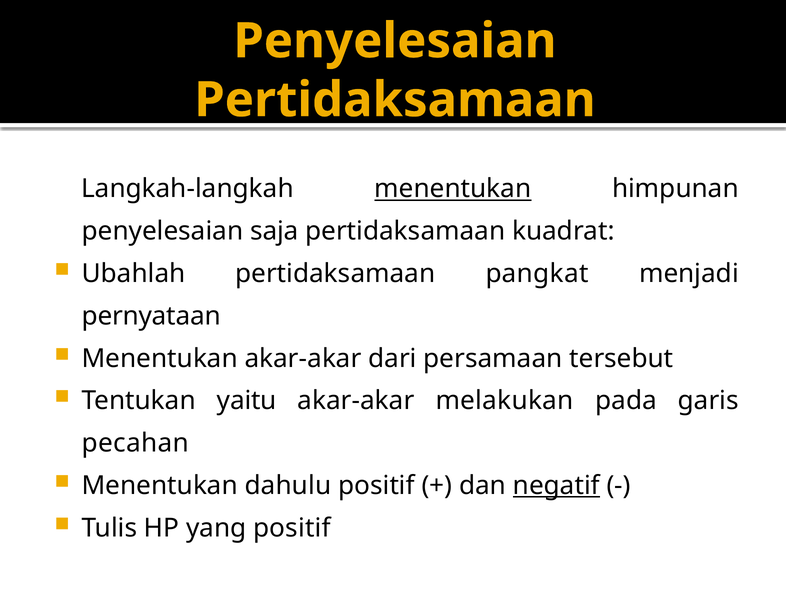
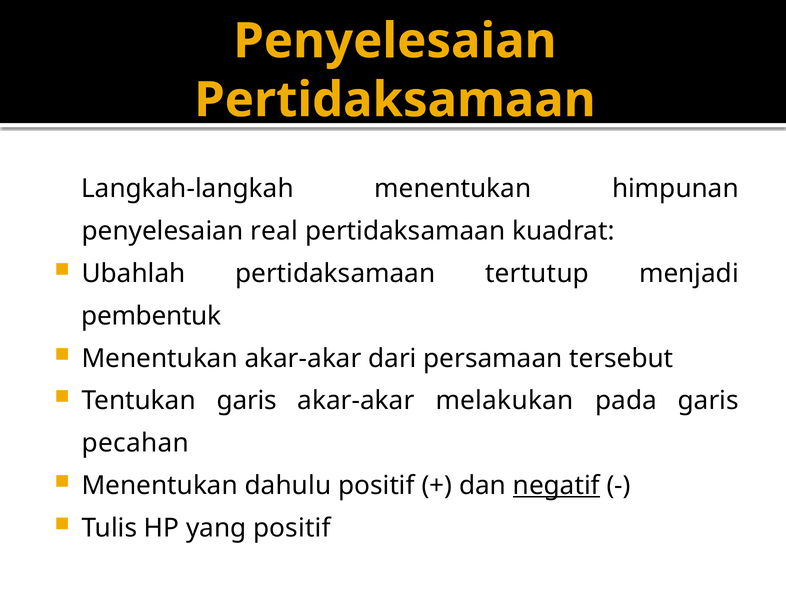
menentukan underline: present -> none (453, 189)
saja: saja -> real (274, 231)
pangkat: pangkat -> tertutup (537, 274)
pernyataan: pernyataan -> pembentuk (151, 316)
Tentukan yaitu: yaitu -> garis (247, 401)
